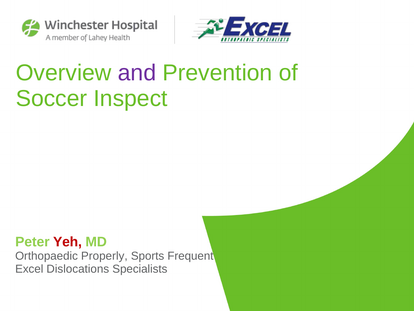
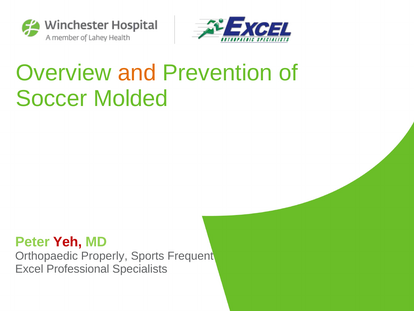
and colour: purple -> orange (137, 73)
Inspect: Inspect -> Molded (131, 98)
Dislocations: Dislocations -> Professional (78, 268)
